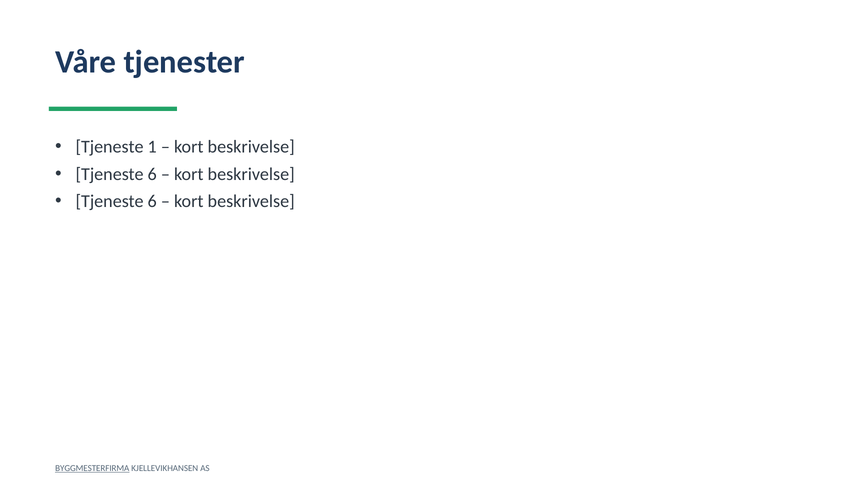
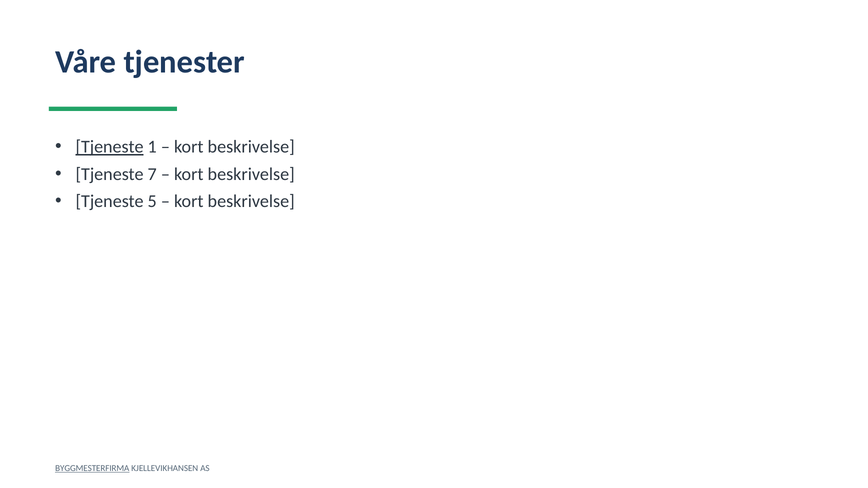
Tjeneste underline: none -> present (110, 147)
6: 6 -> 7 (152, 174)
6: 6 -> 5 (152, 201)
